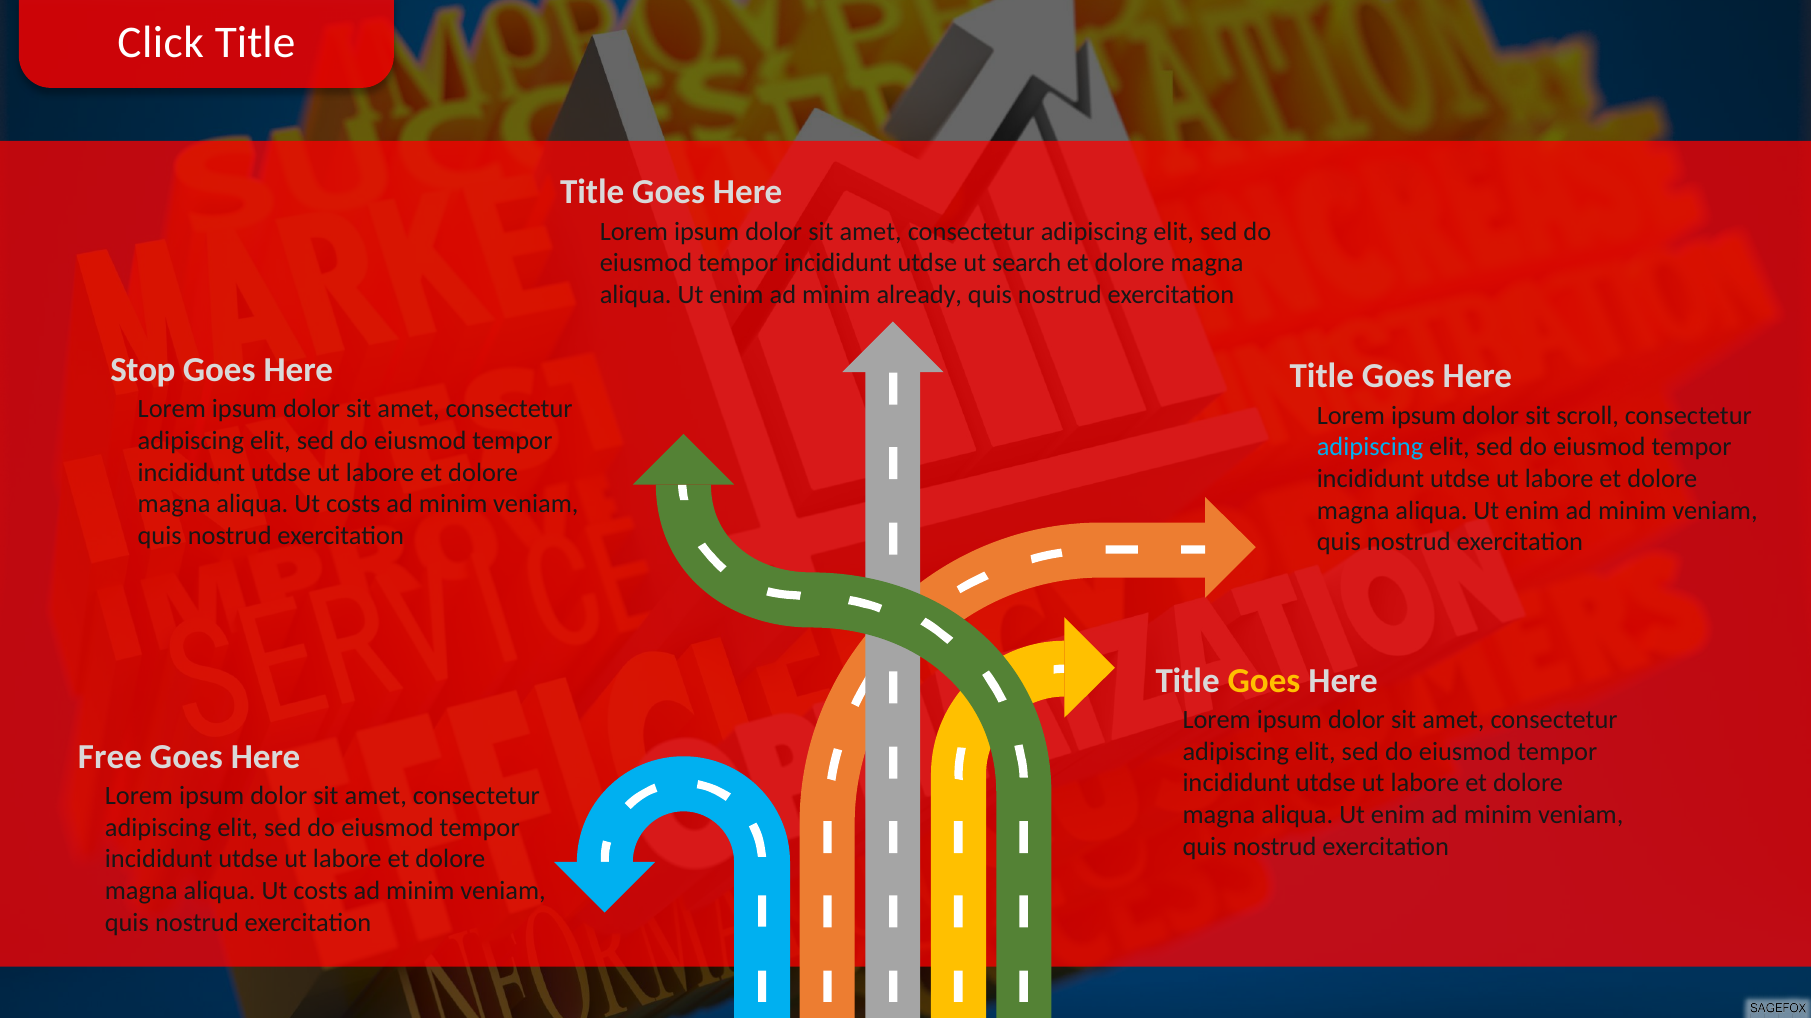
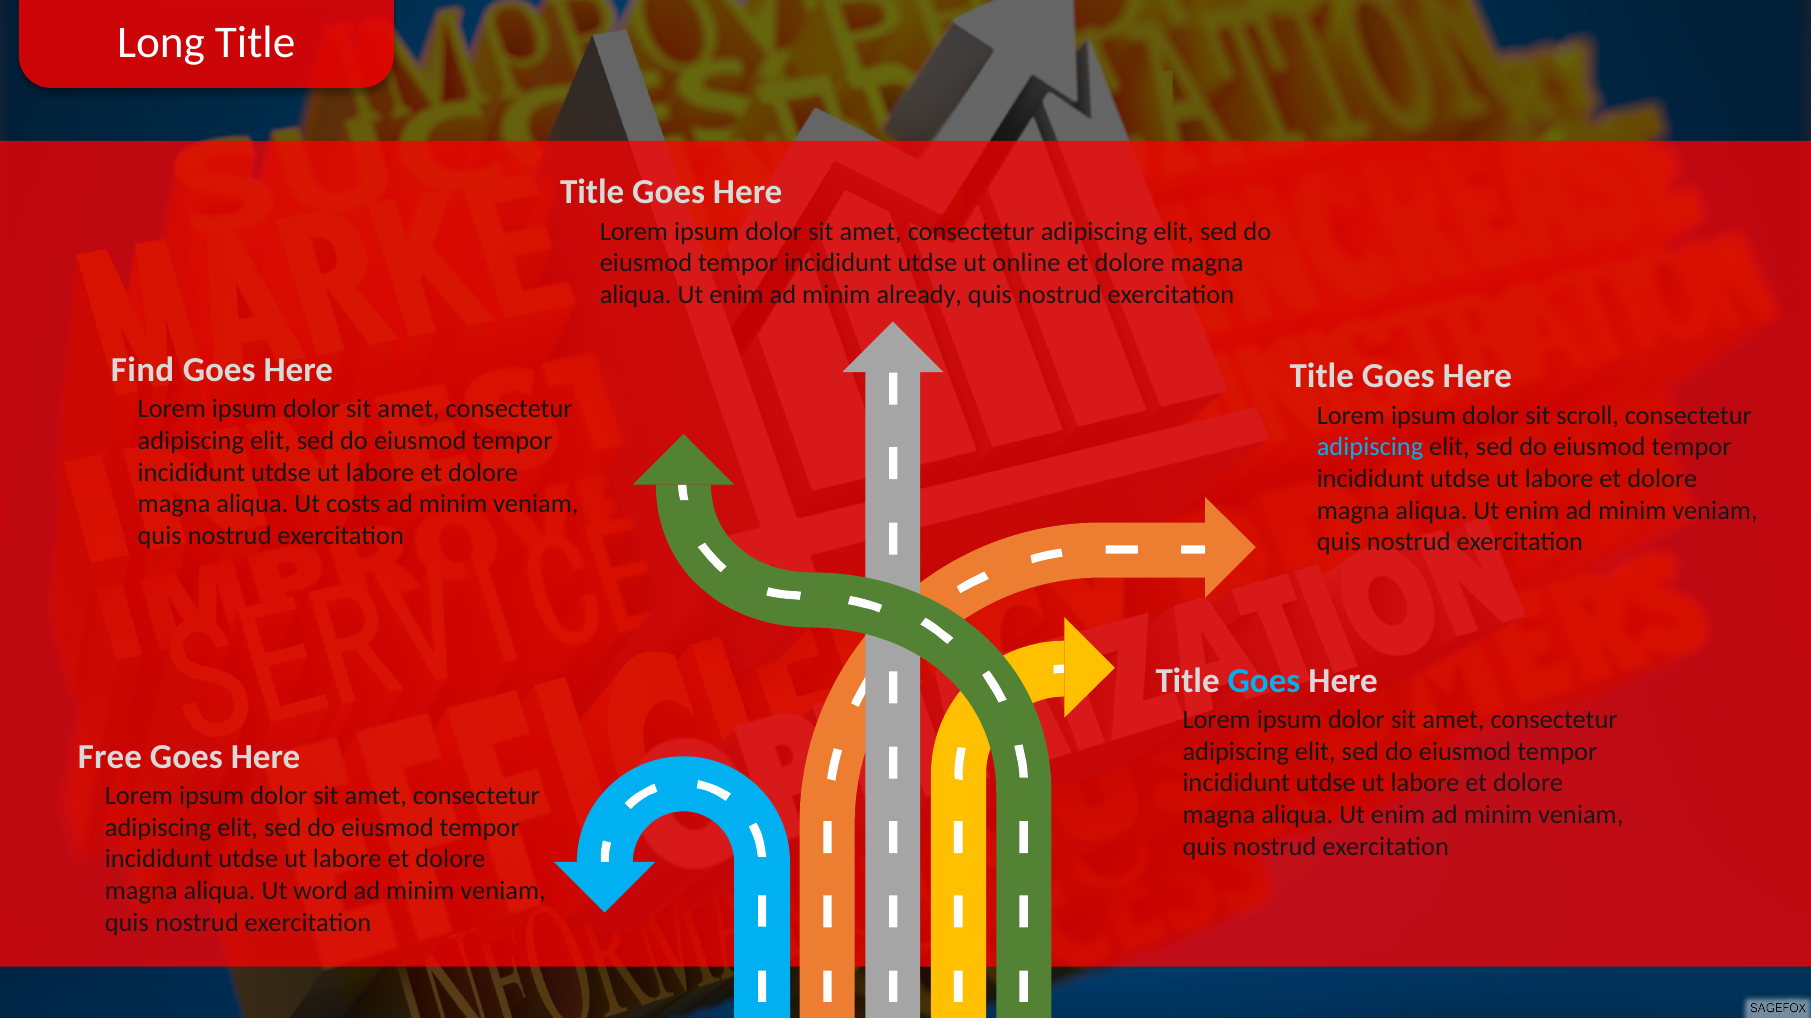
Click: Click -> Long (161, 43)
search: search -> online (1026, 263)
Stop: Stop -> Find (143, 370)
Goes colour: yellow -> light blue (1264, 681)
costs: costs -> word (321, 891)
